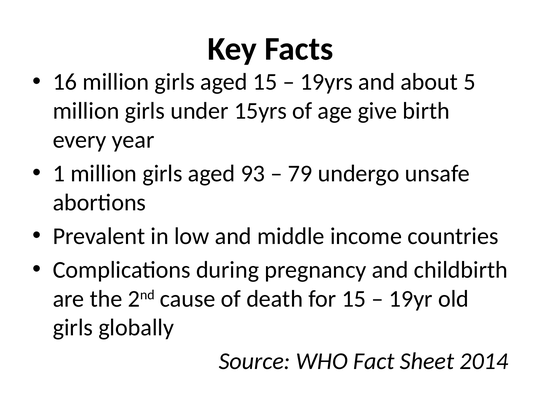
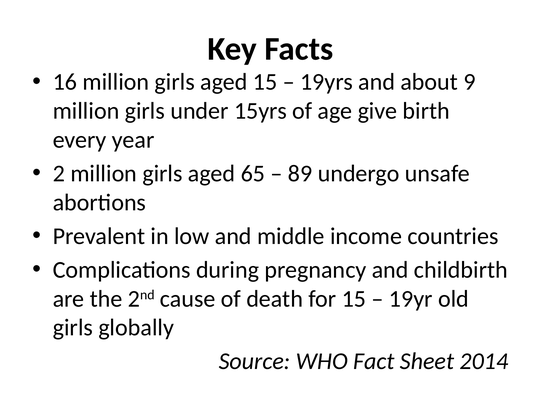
5: 5 -> 9 (469, 82)
1: 1 -> 2 (59, 173)
93: 93 -> 65 (253, 173)
79: 79 -> 89 (300, 173)
